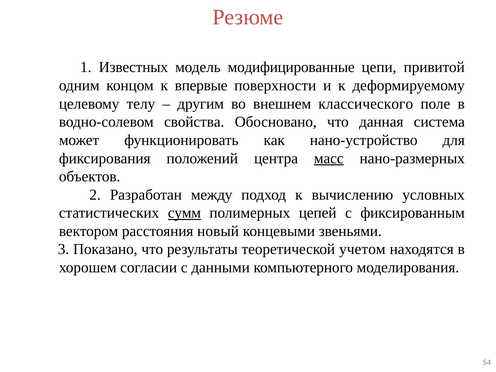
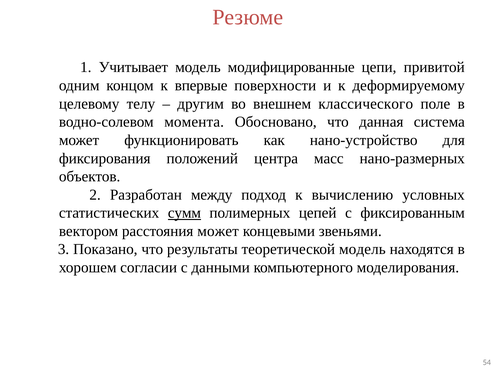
Известных: Известных -> Учитывает (133, 67)
свойства: свойства -> момента (194, 122)
масс underline: present -> none (329, 158)
расстояния новый: новый -> может (218, 231)
теоретической учетом: учетом -> модель (362, 249)
